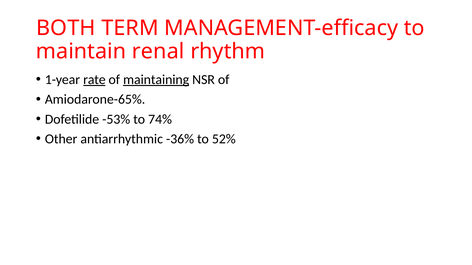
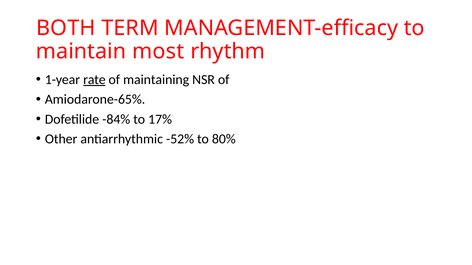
renal: renal -> most (158, 51)
maintaining underline: present -> none (156, 80)
-53%: -53% -> -84% (116, 119)
74%: 74% -> 17% (160, 119)
-36%: -36% -> -52% (180, 139)
52%: 52% -> 80% (224, 139)
